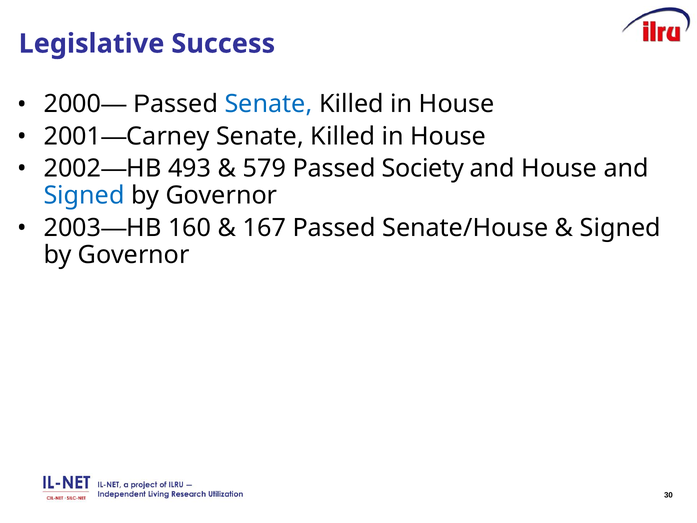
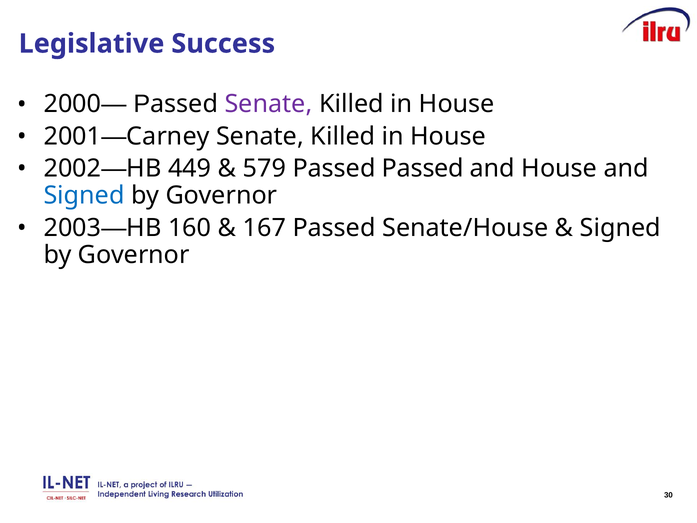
Senate colour: blue -> purple (269, 104)
493: 493 -> 449 (190, 168)
Passed Society: Society -> Passed (423, 168)
